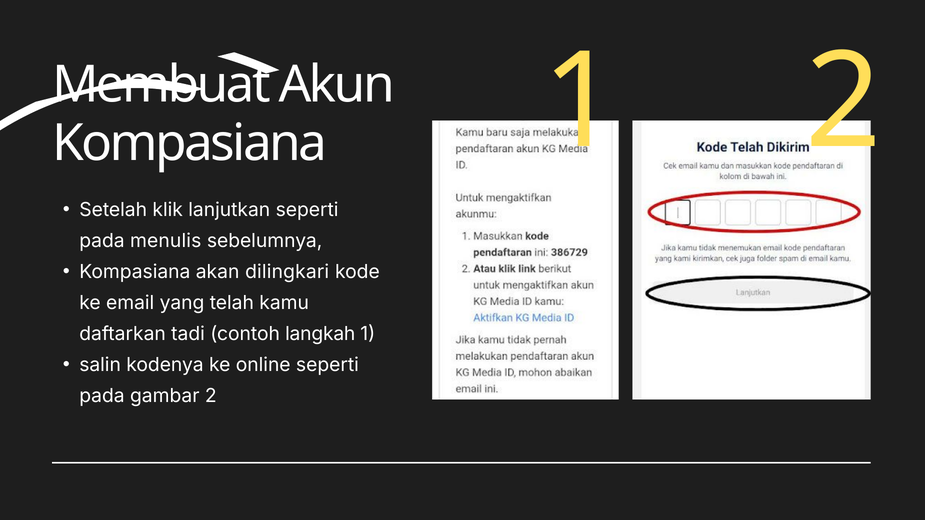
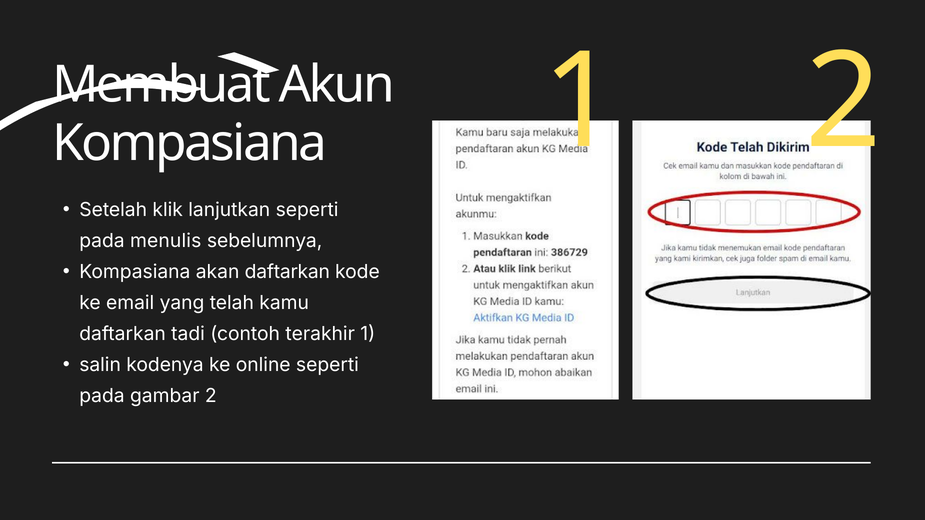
akan dilingkari: dilingkari -> daftarkan (287, 272)
langkah: langkah -> terakhir (320, 334)
